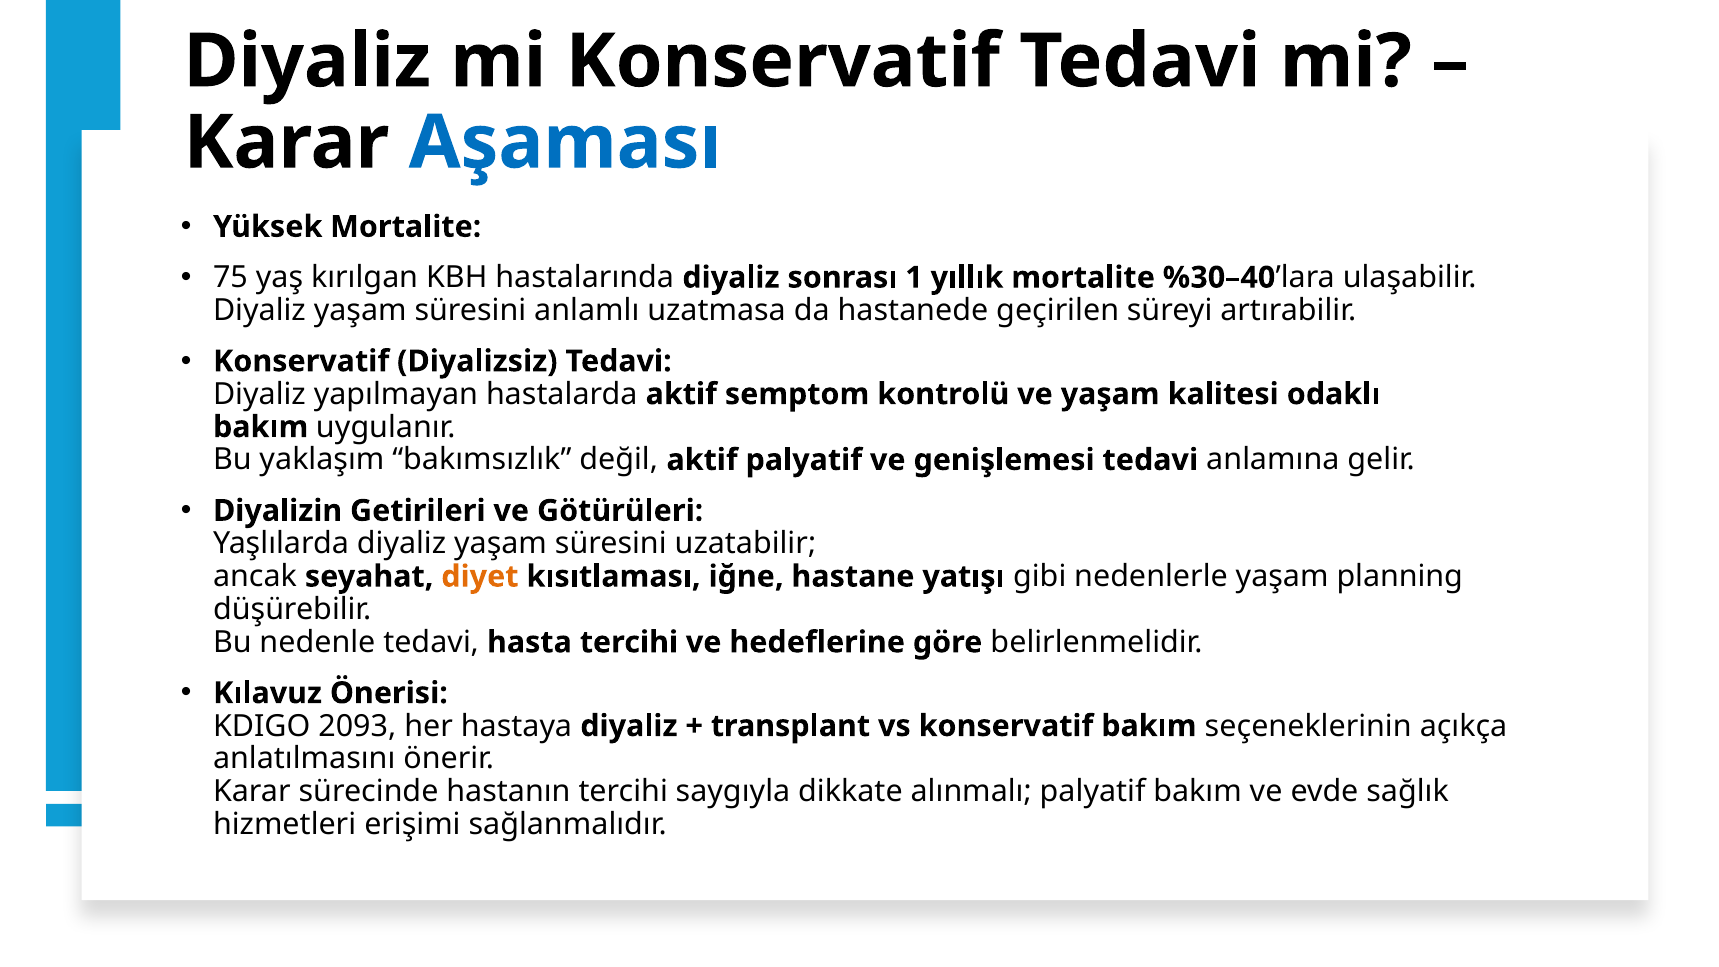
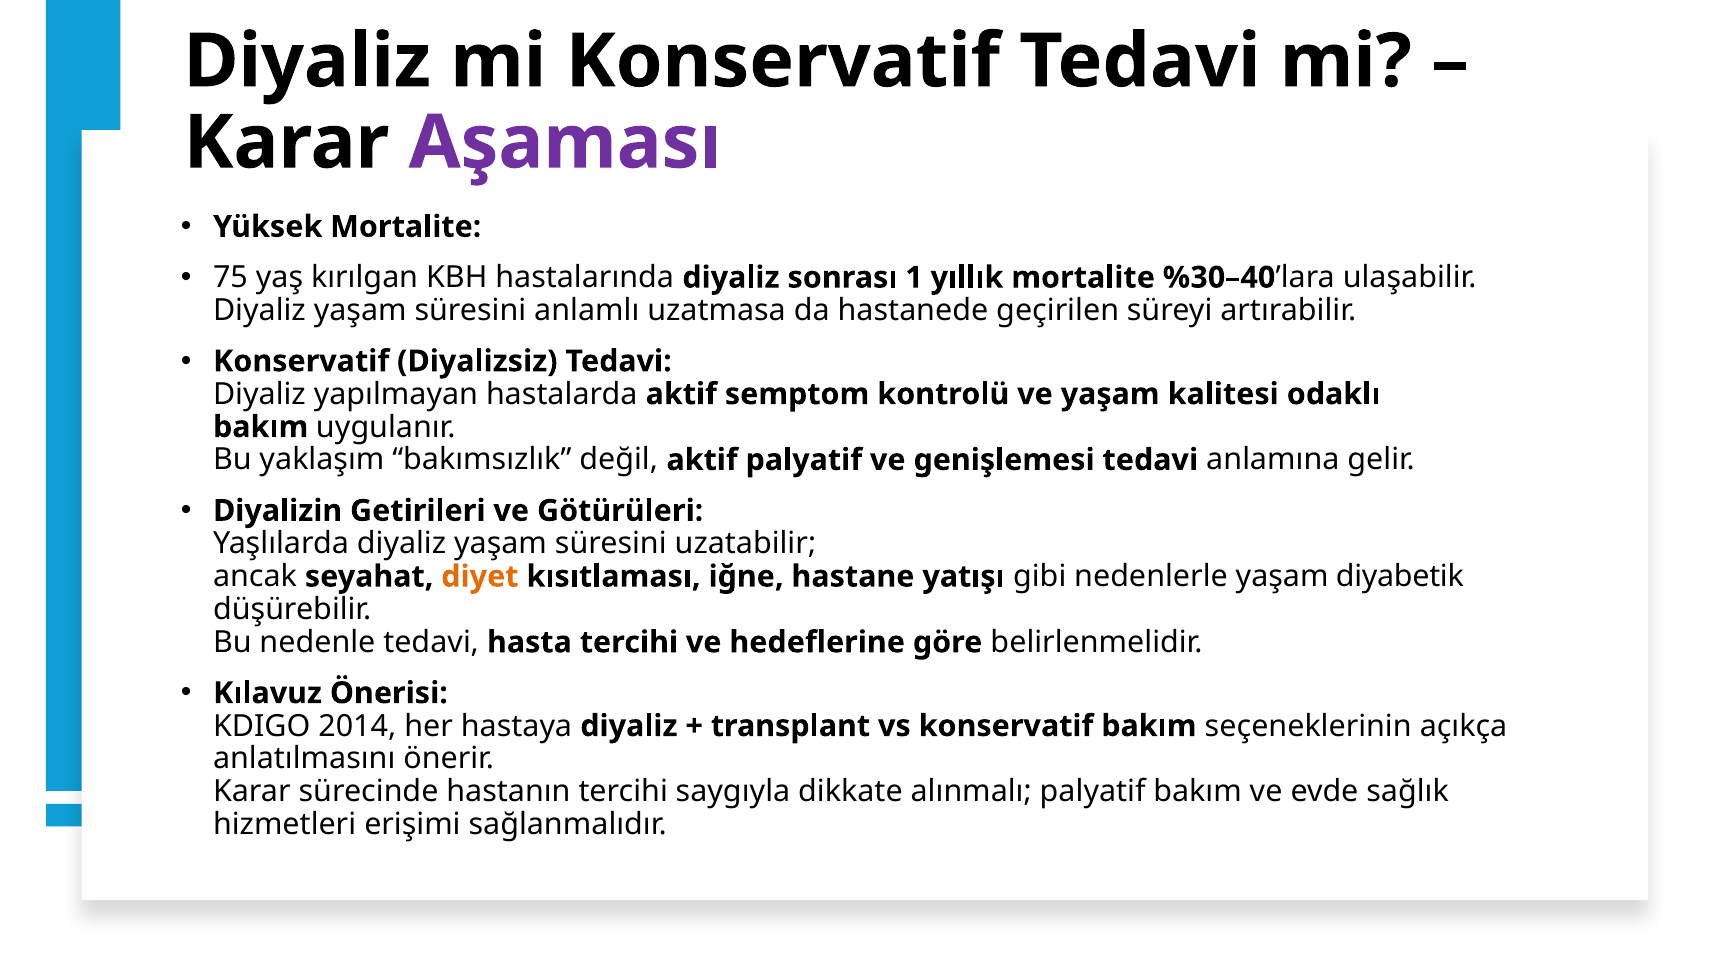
Aşaması colour: blue -> purple (565, 143)
planning: planning -> diyabetik (1400, 577)
2093: 2093 -> 2014 (357, 726)
